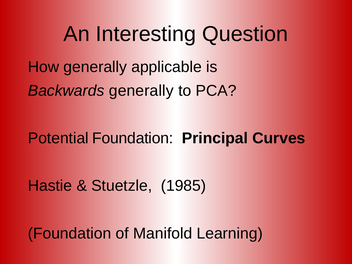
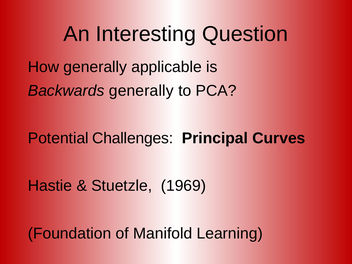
Potential Foundation: Foundation -> Challenges (133, 138)
1985: 1985 -> 1969 (183, 186)
